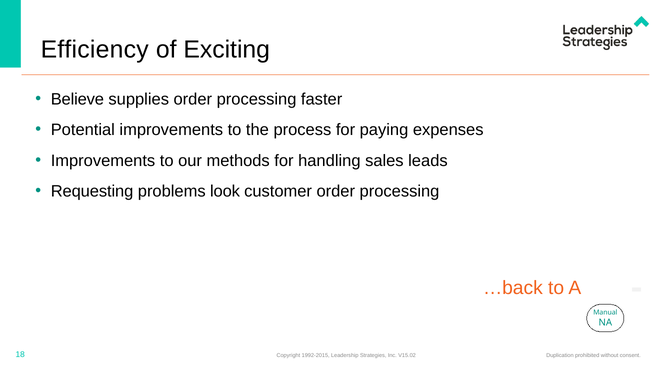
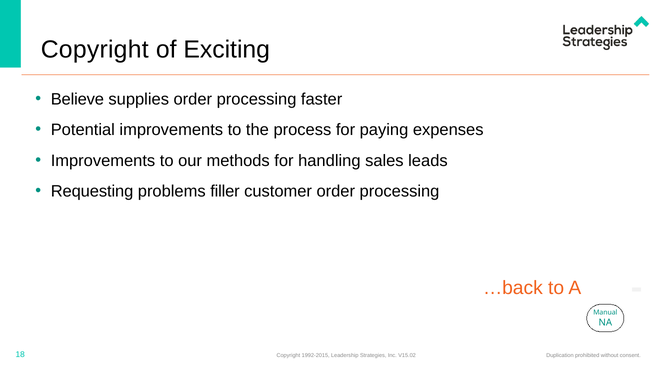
Efficiency: Efficiency -> Copyright (95, 50)
look: look -> filler (225, 192)
